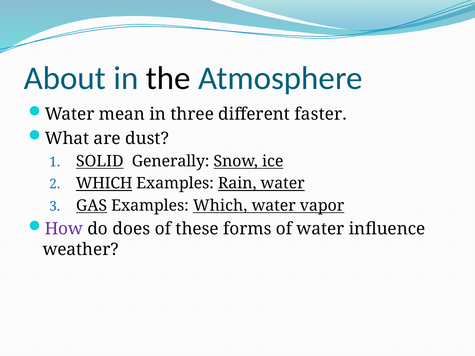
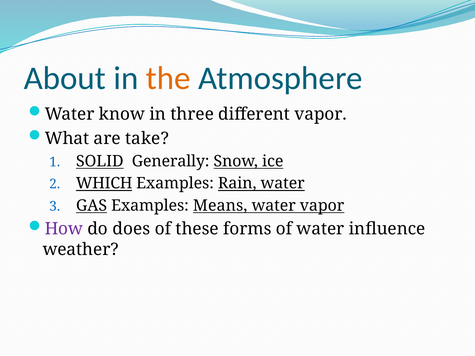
the colour: black -> orange (168, 78)
mean: mean -> know (122, 114)
different faster: faster -> vapor (321, 114)
dust: dust -> take (147, 138)
Examples Which: Which -> Means (220, 206)
